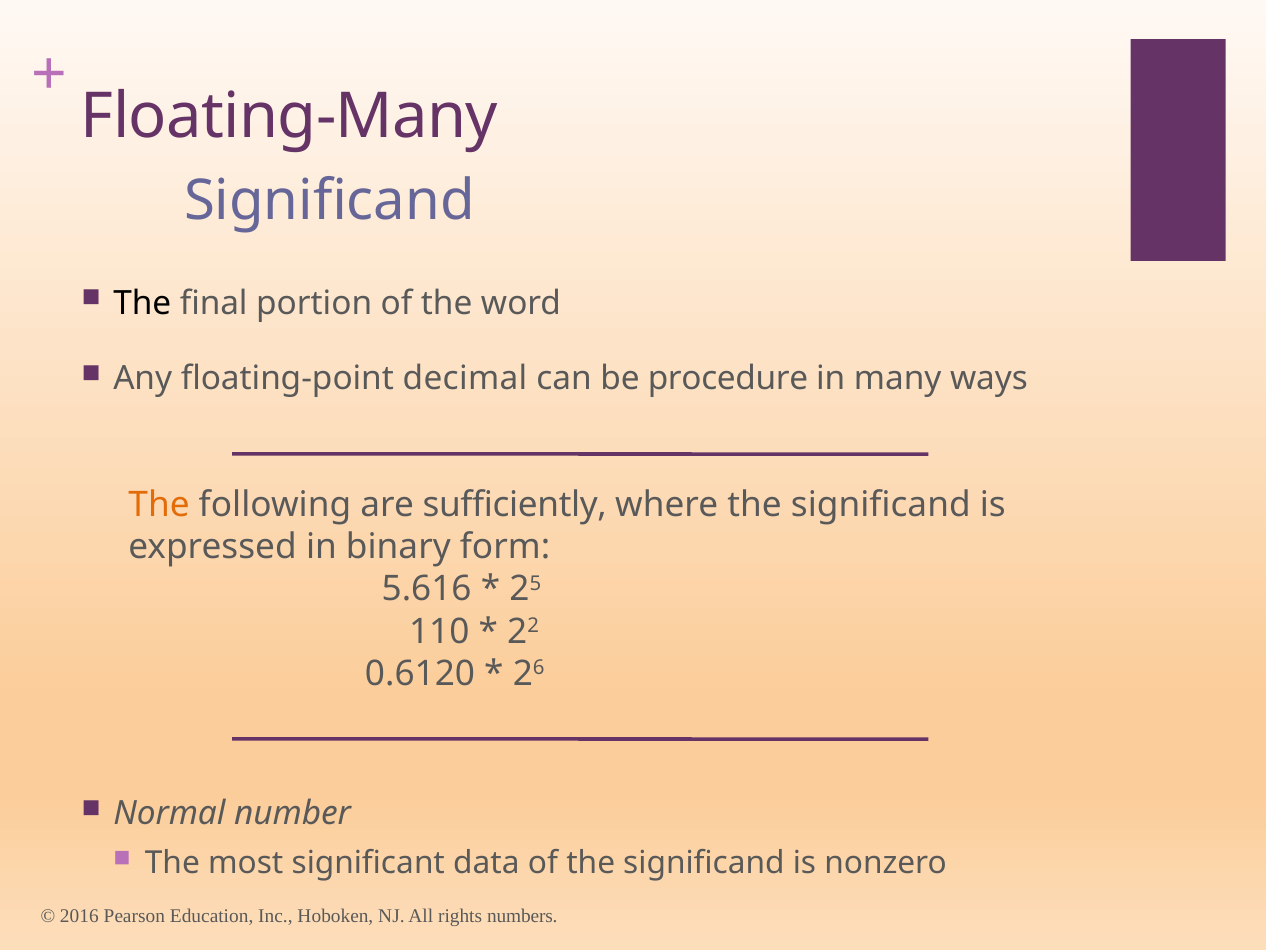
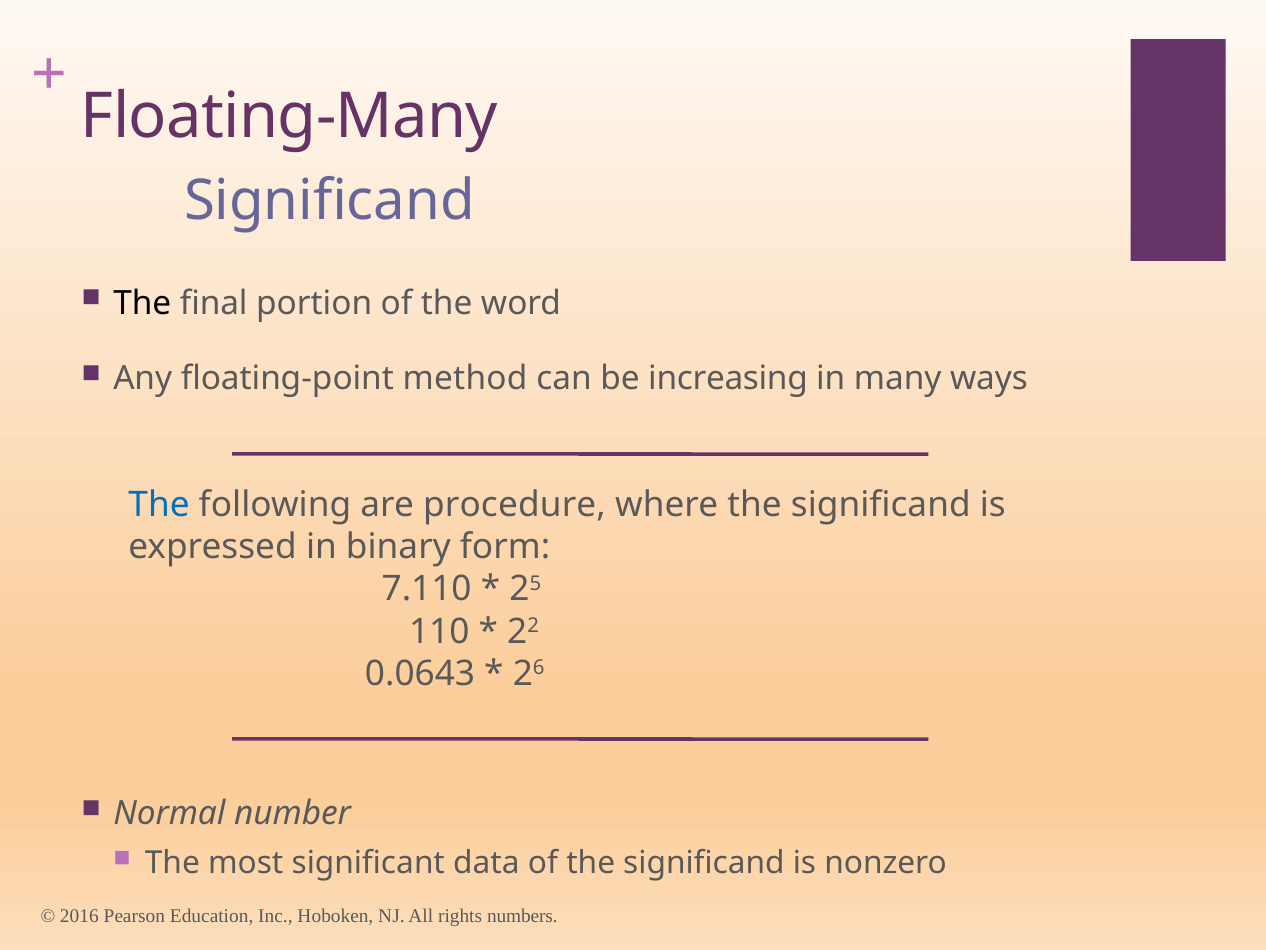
decimal: decimal -> method (465, 378)
procedure: procedure -> increasing (728, 378)
The colour: orange -> blue (159, 505)
sufficiently: sufficiently -> procedure (514, 505)
5.616: 5.616 -> 7.110 (427, 589)
0.6120: 0.6120 -> 0.0643 (420, 673)
